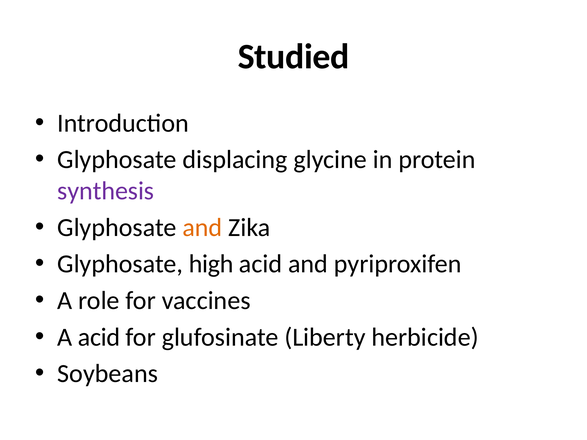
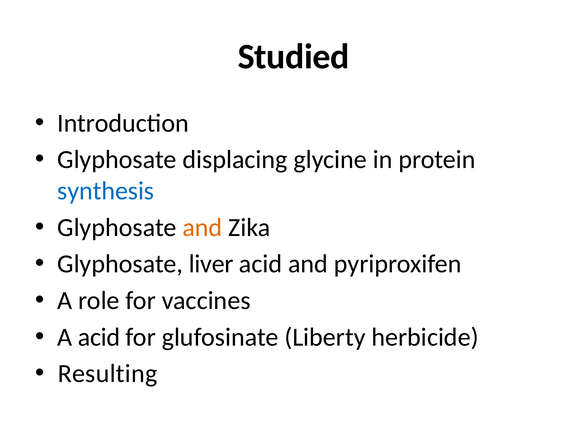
synthesis colour: purple -> blue (106, 191)
high: high -> liver (211, 264)
Soybeans: Soybeans -> Resulting (108, 374)
